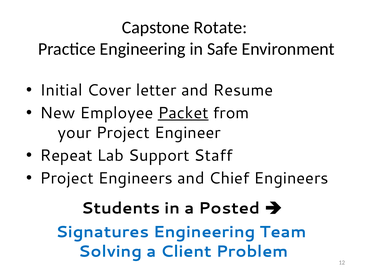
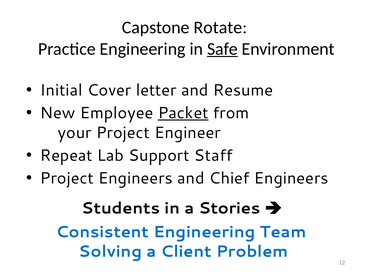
Safe underline: none -> present (222, 49)
Posted: Posted -> Stories (229, 208)
Signatures: Signatures -> Consistent (102, 232)
